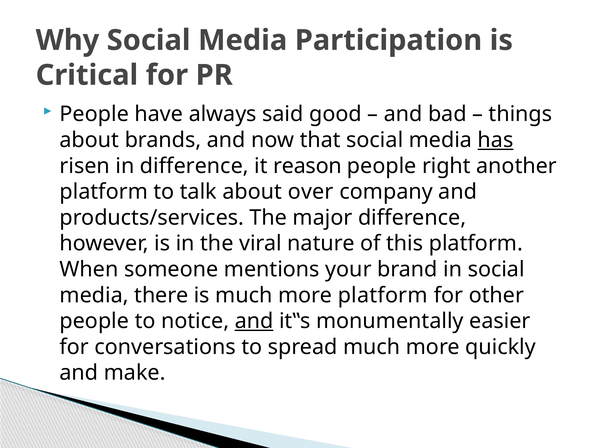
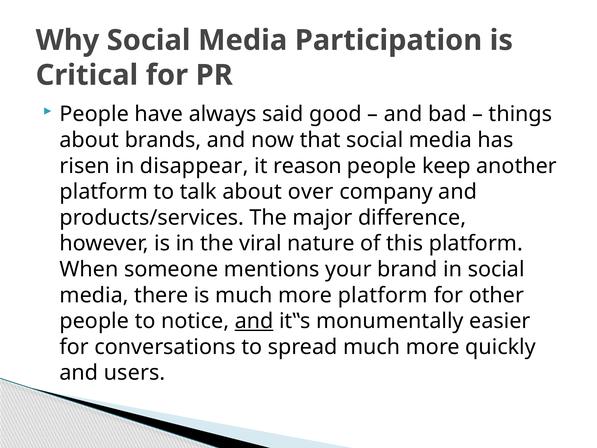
has underline: present -> none (496, 140)
in difference: difference -> disappear (194, 166)
right: right -> keep (446, 166)
make: make -> users (135, 373)
